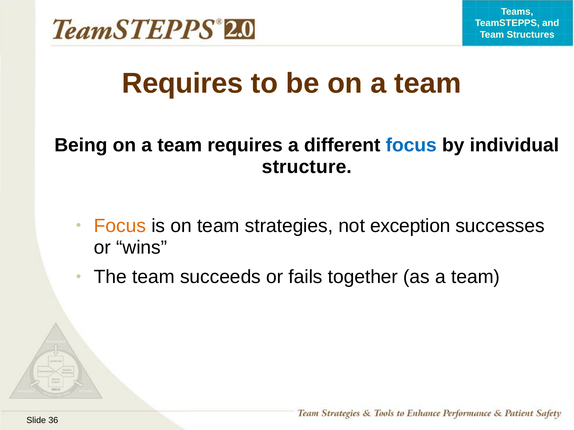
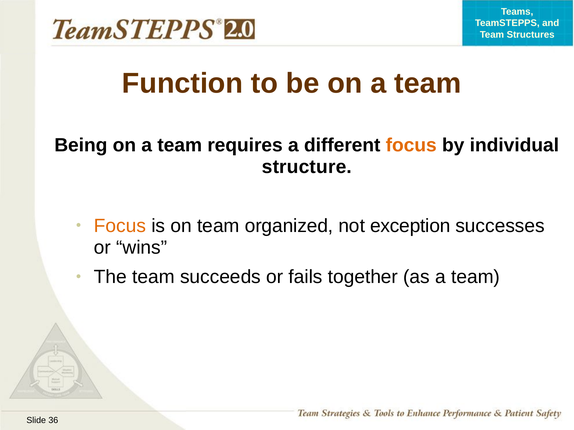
Requires: Requires -> Function (182, 84)
focus colour: blue -> orange (411, 145)
strategies: strategies -> organized (289, 226)
